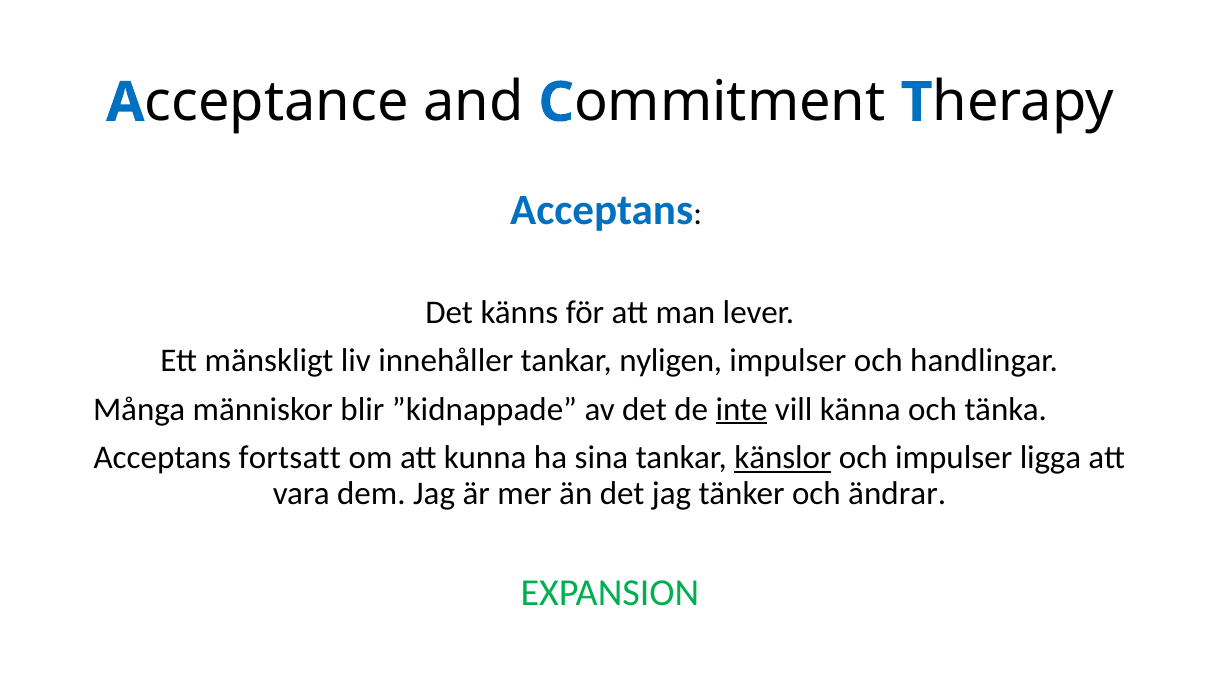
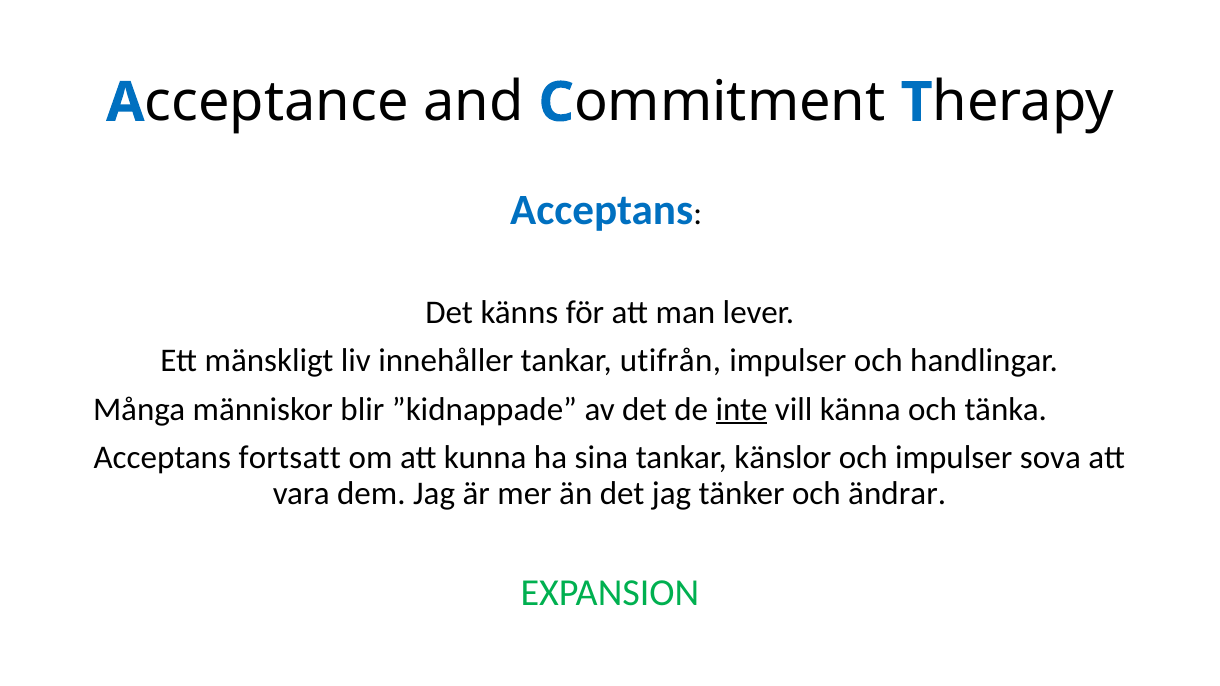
nyligen: nyligen -> utifrån (670, 361)
känslor underline: present -> none (783, 458)
ligga: ligga -> sova (1050, 458)
